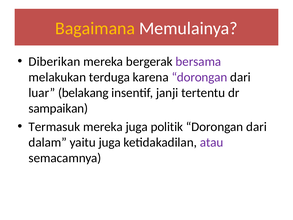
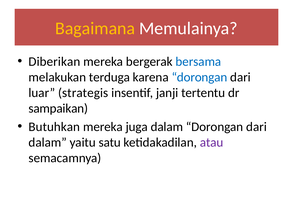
bersama colour: purple -> blue (198, 61)
dorongan colour: purple -> blue (199, 77)
belakang: belakang -> strategis (83, 93)
Termasuk: Termasuk -> Butuhkan (54, 127)
juga politik: politik -> dalam (167, 127)
yaitu juga: juga -> satu (110, 142)
